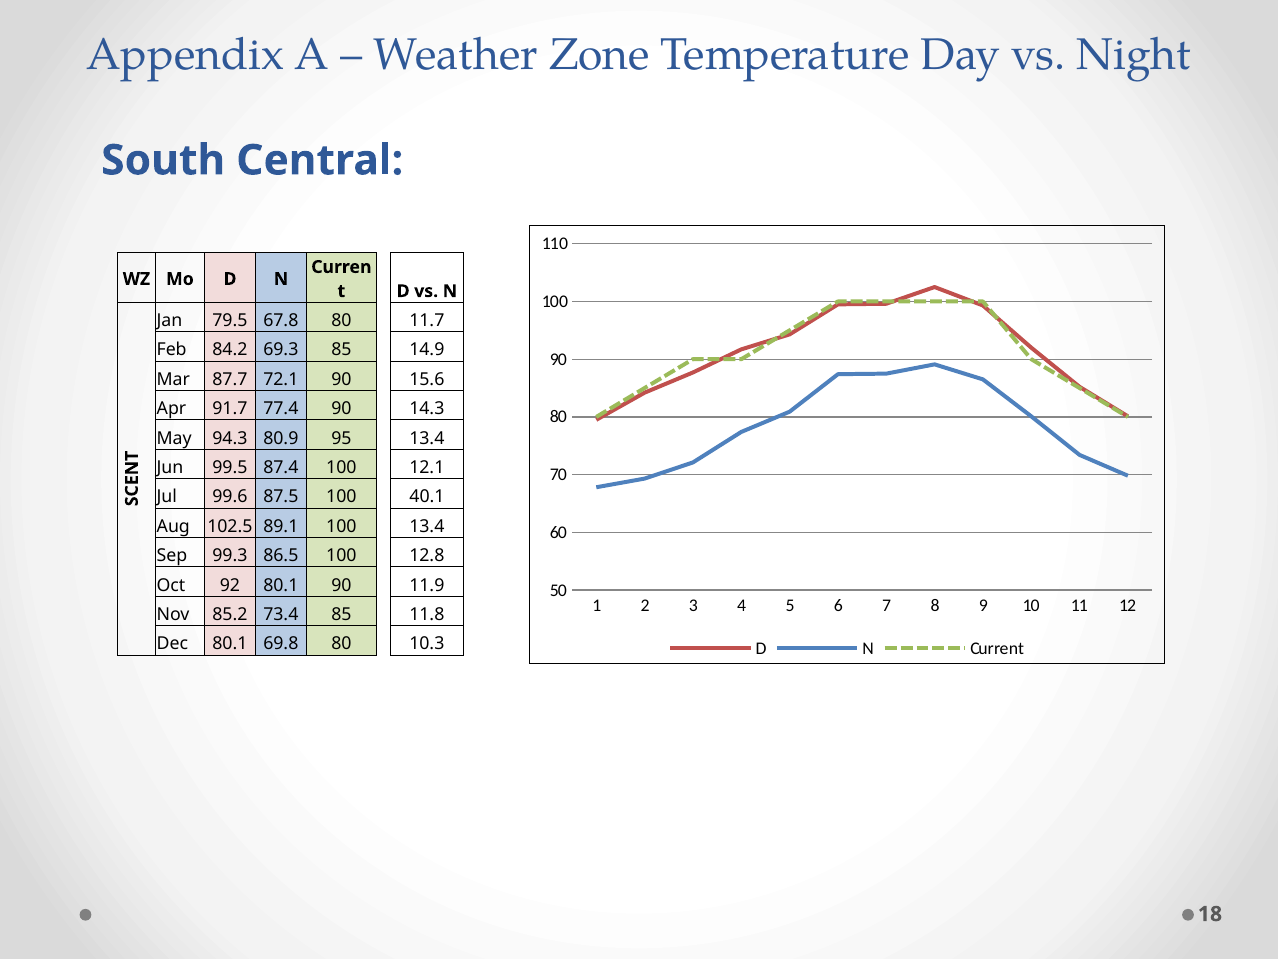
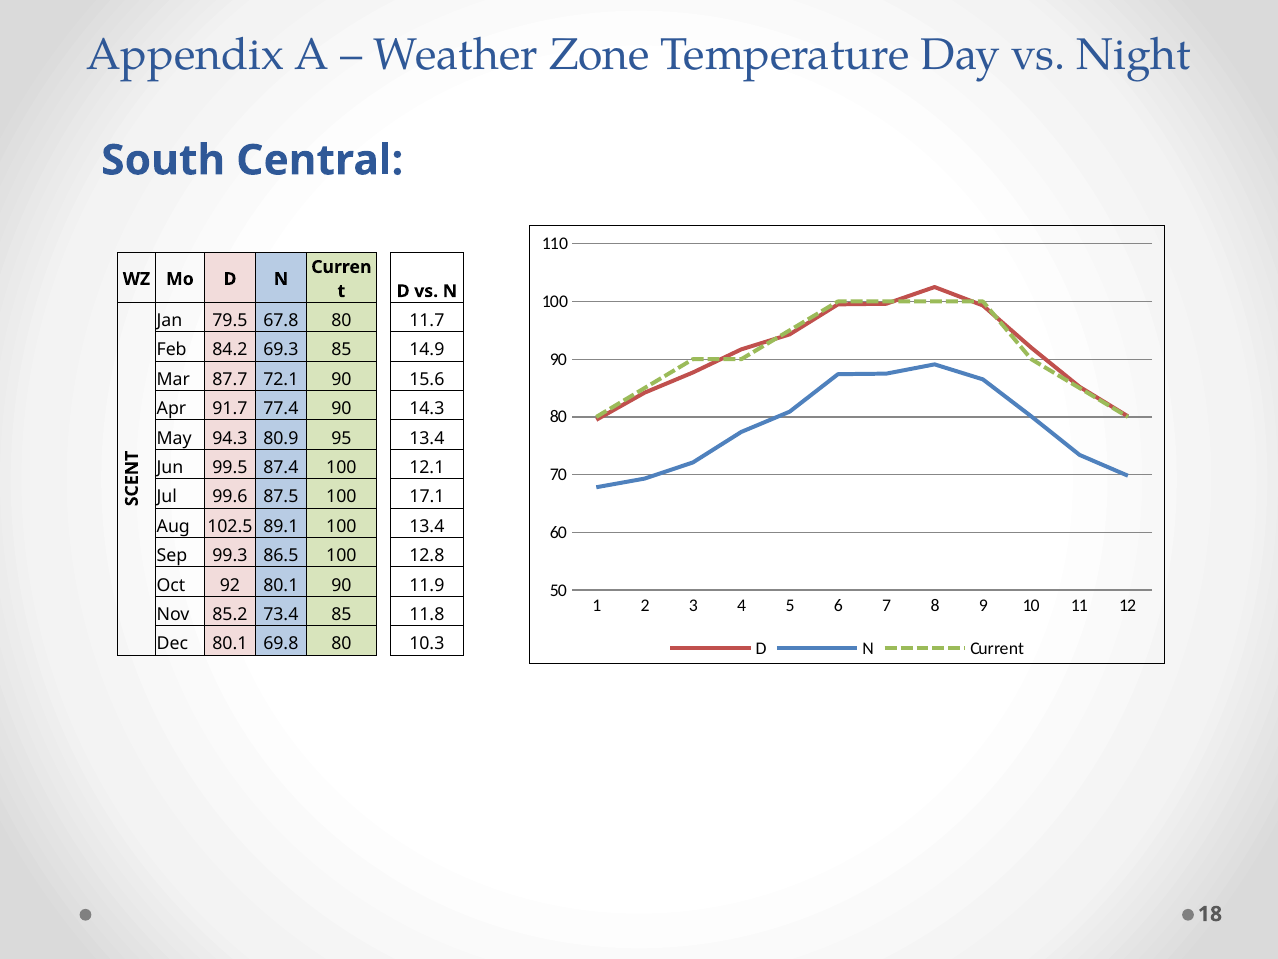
40.1: 40.1 -> 17.1 (427, 497)
